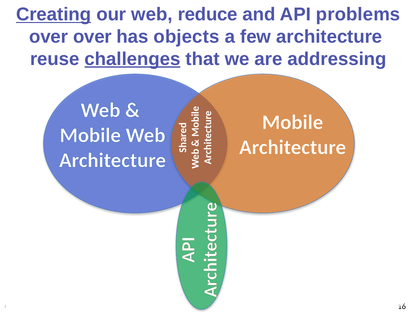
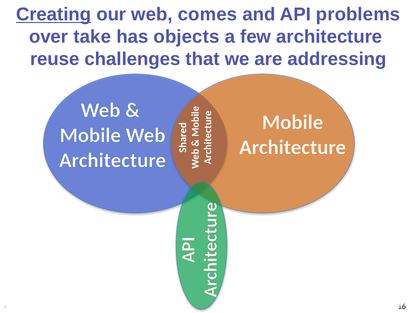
reduce: reduce -> comes (207, 15)
over over: over -> take (92, 37)
challenges underline: present -> none (133, 59)
